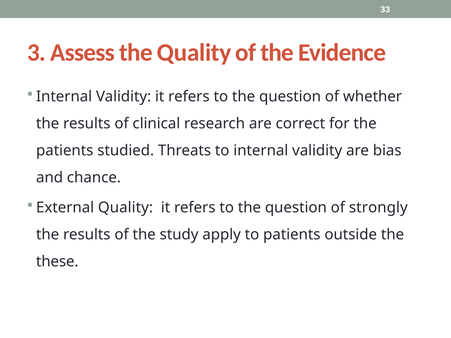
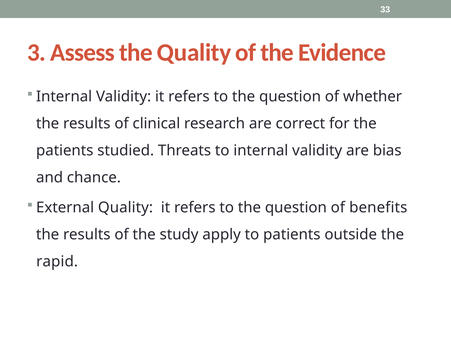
strongly: strongly -> benefits (378, 208)
these: these -> rapid (57, 262)
